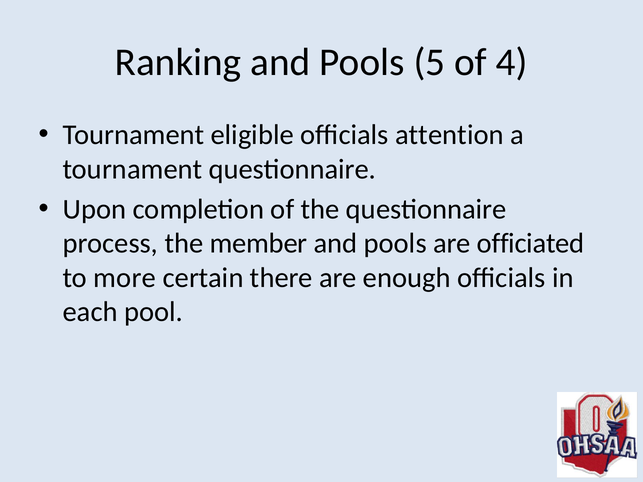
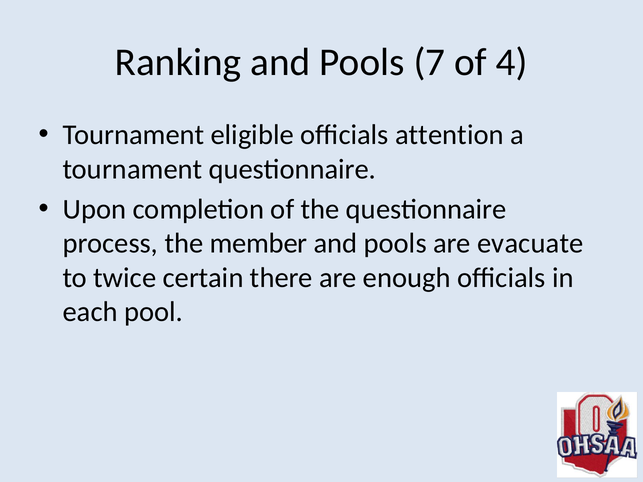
5: 5 -> 7 (429, 62)
officiated: officiated -> evacuate (530, 244)
more: more -> twice (125, 278)
